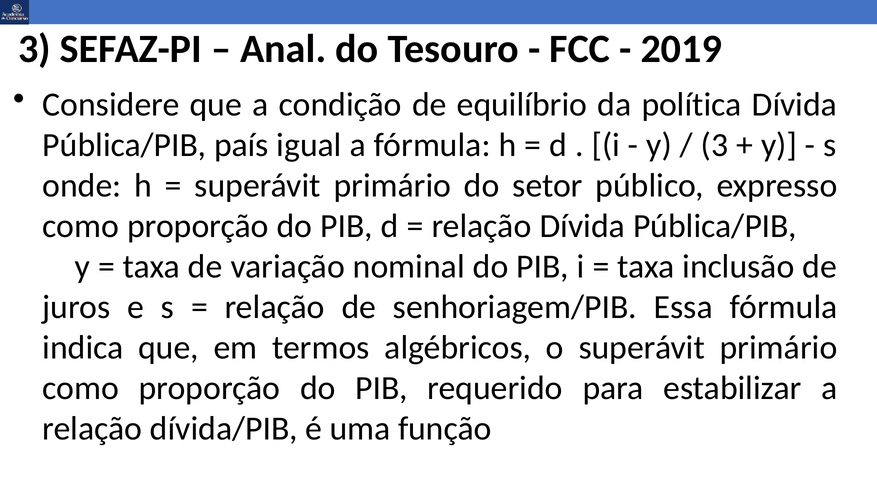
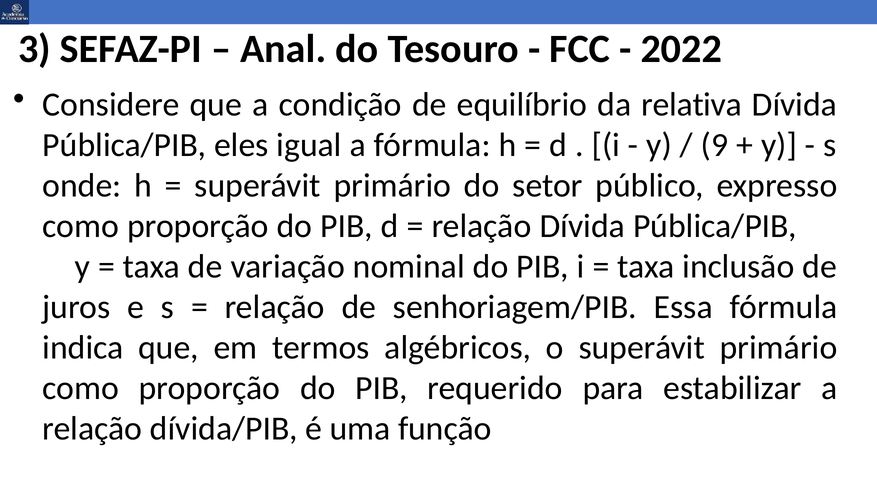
2019: 2019 -> 2022 (681, 49)
política: política -> relativa (692, 104)
país: país -> eles (241, 145)
3: 3 -> 9 (715, 145)
